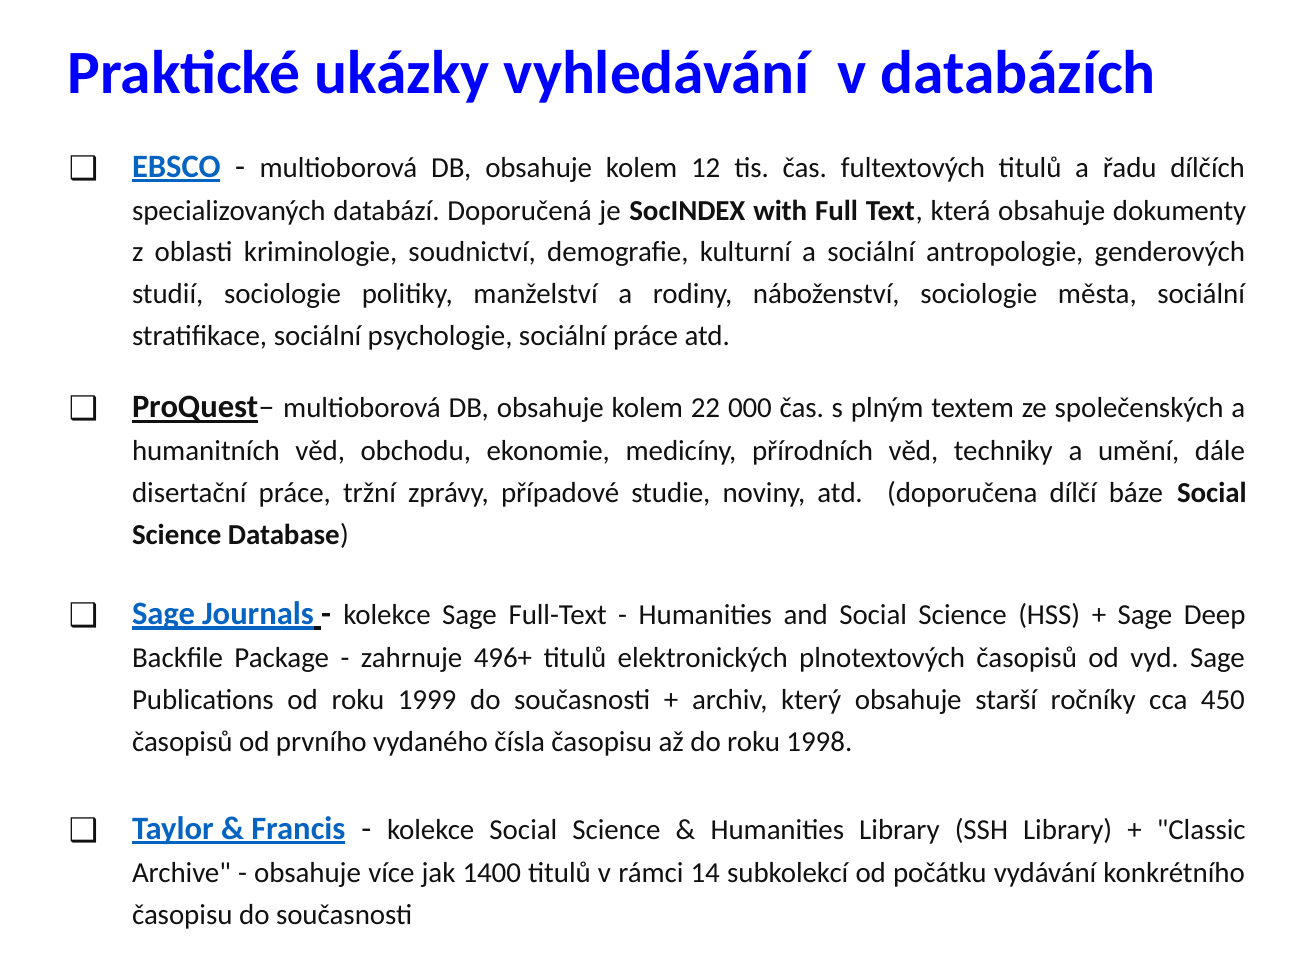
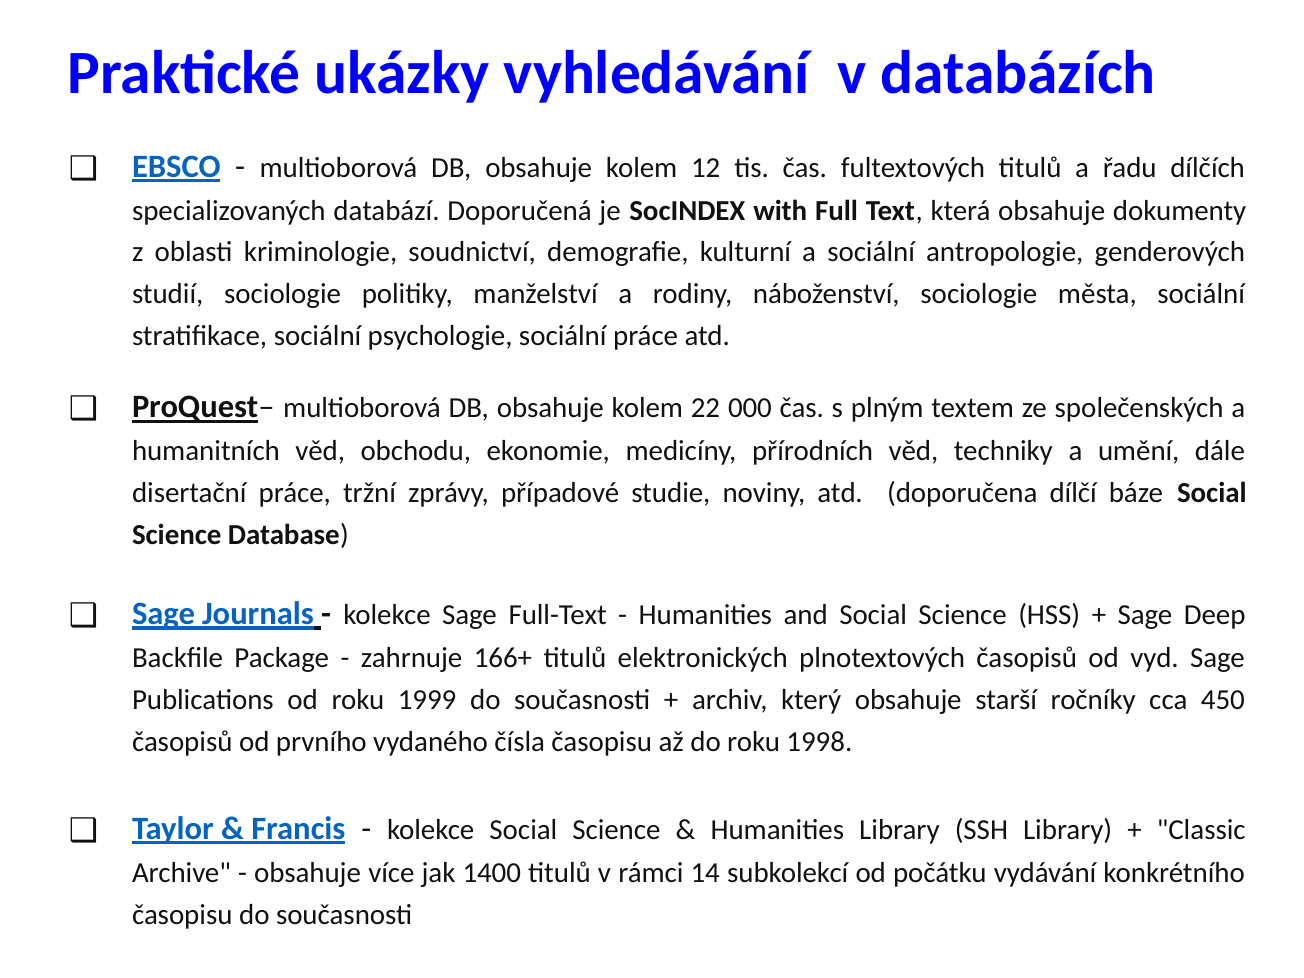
496+: 496+ -> 166+ (503, 658)
